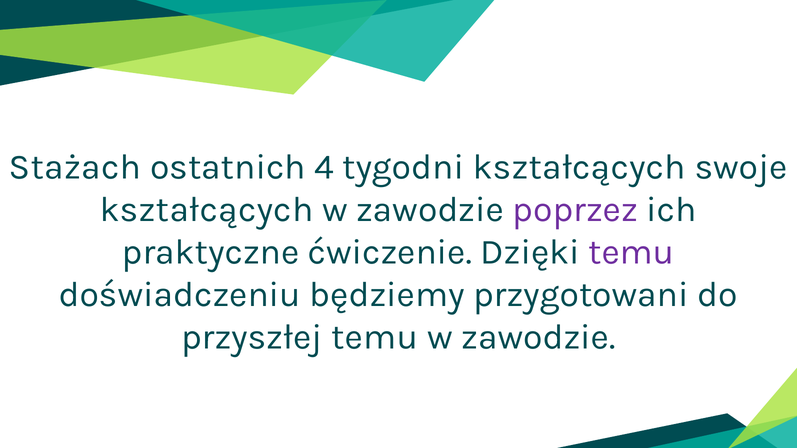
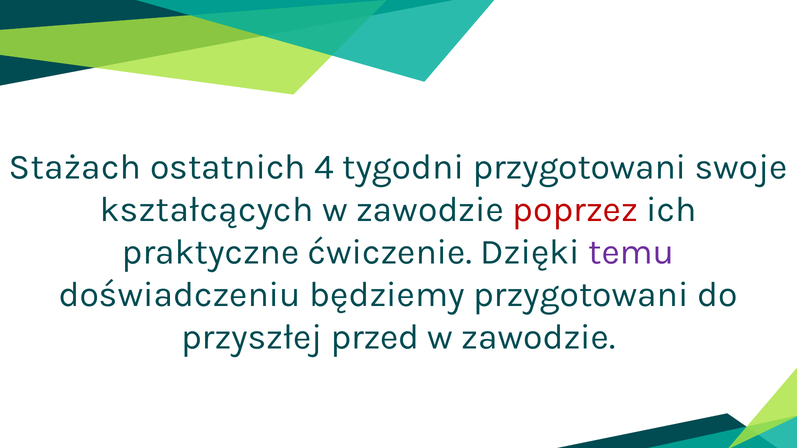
tygodni kształcących: kształcących -> przygotowani (579, 167)
poprzez colour: purple -> red (575, 210)
przyszłej temu: temu -> przed (375, 337)
